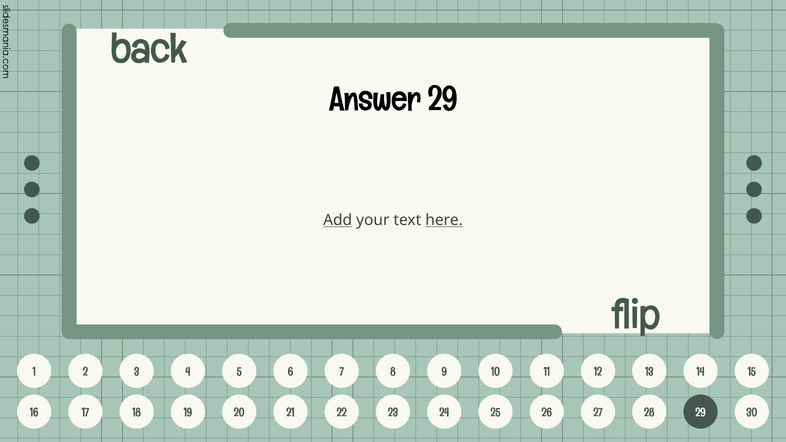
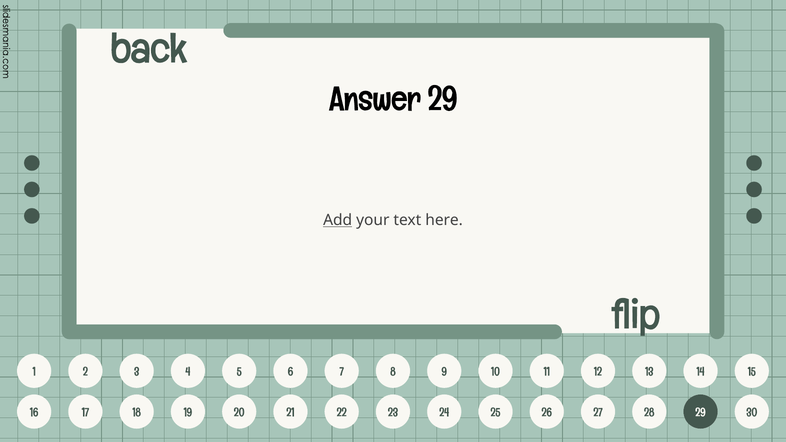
here underline: present -> none (444, 220)
